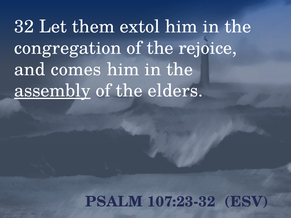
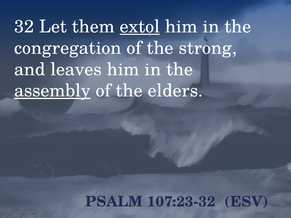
extol underline: none -> present (140, 27)
rejoice: rejoice -> strong (208, 48)
comes: comes -> leaves (76, 69)
